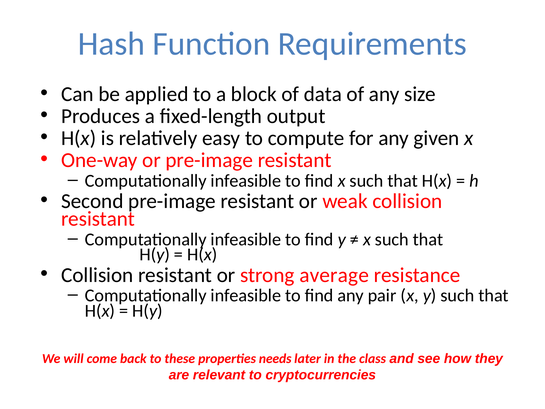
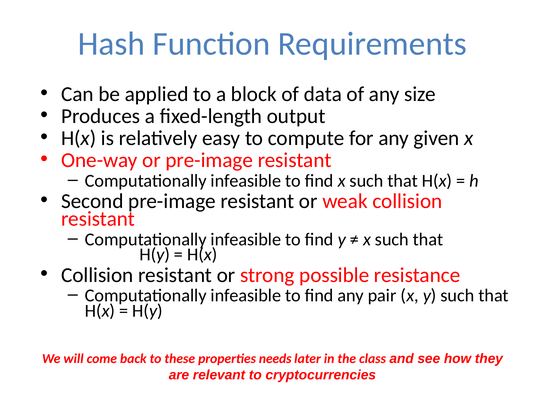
average: average -> possible (334, 275)
